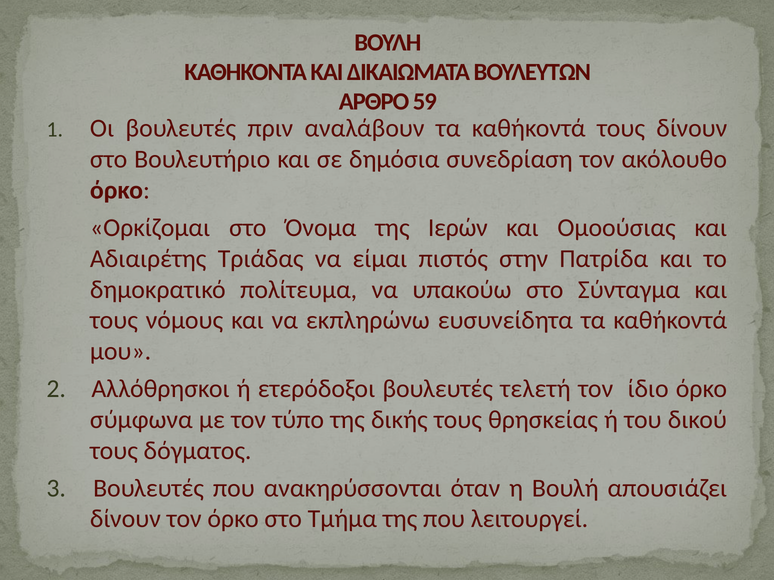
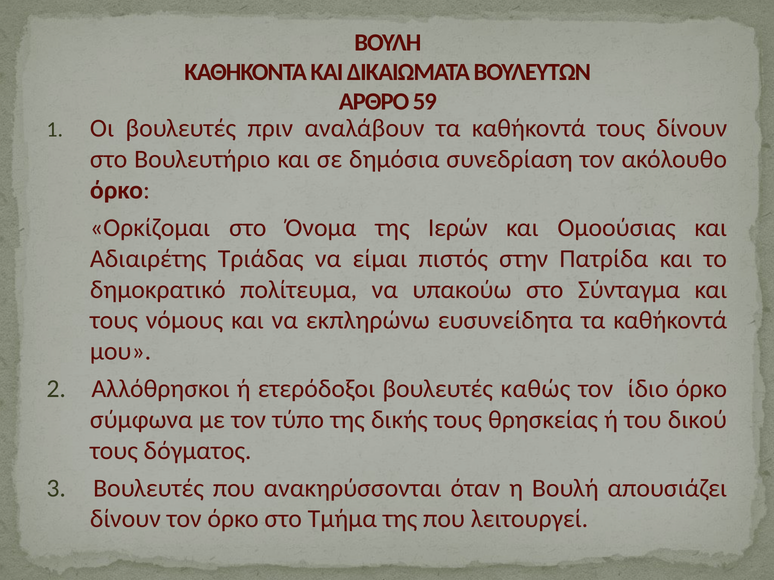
τελετή: τελετή -> καθώς (535, 389)
